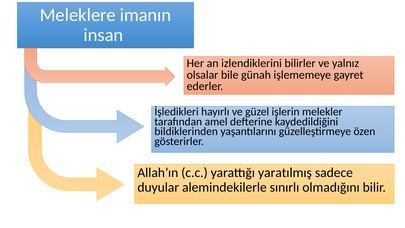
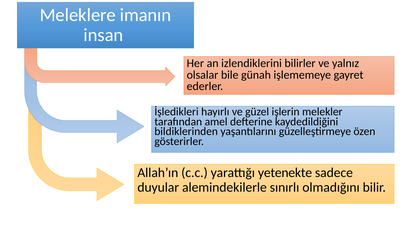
yaratılmış: yaratılmış -> yetenekte (285, 173)
